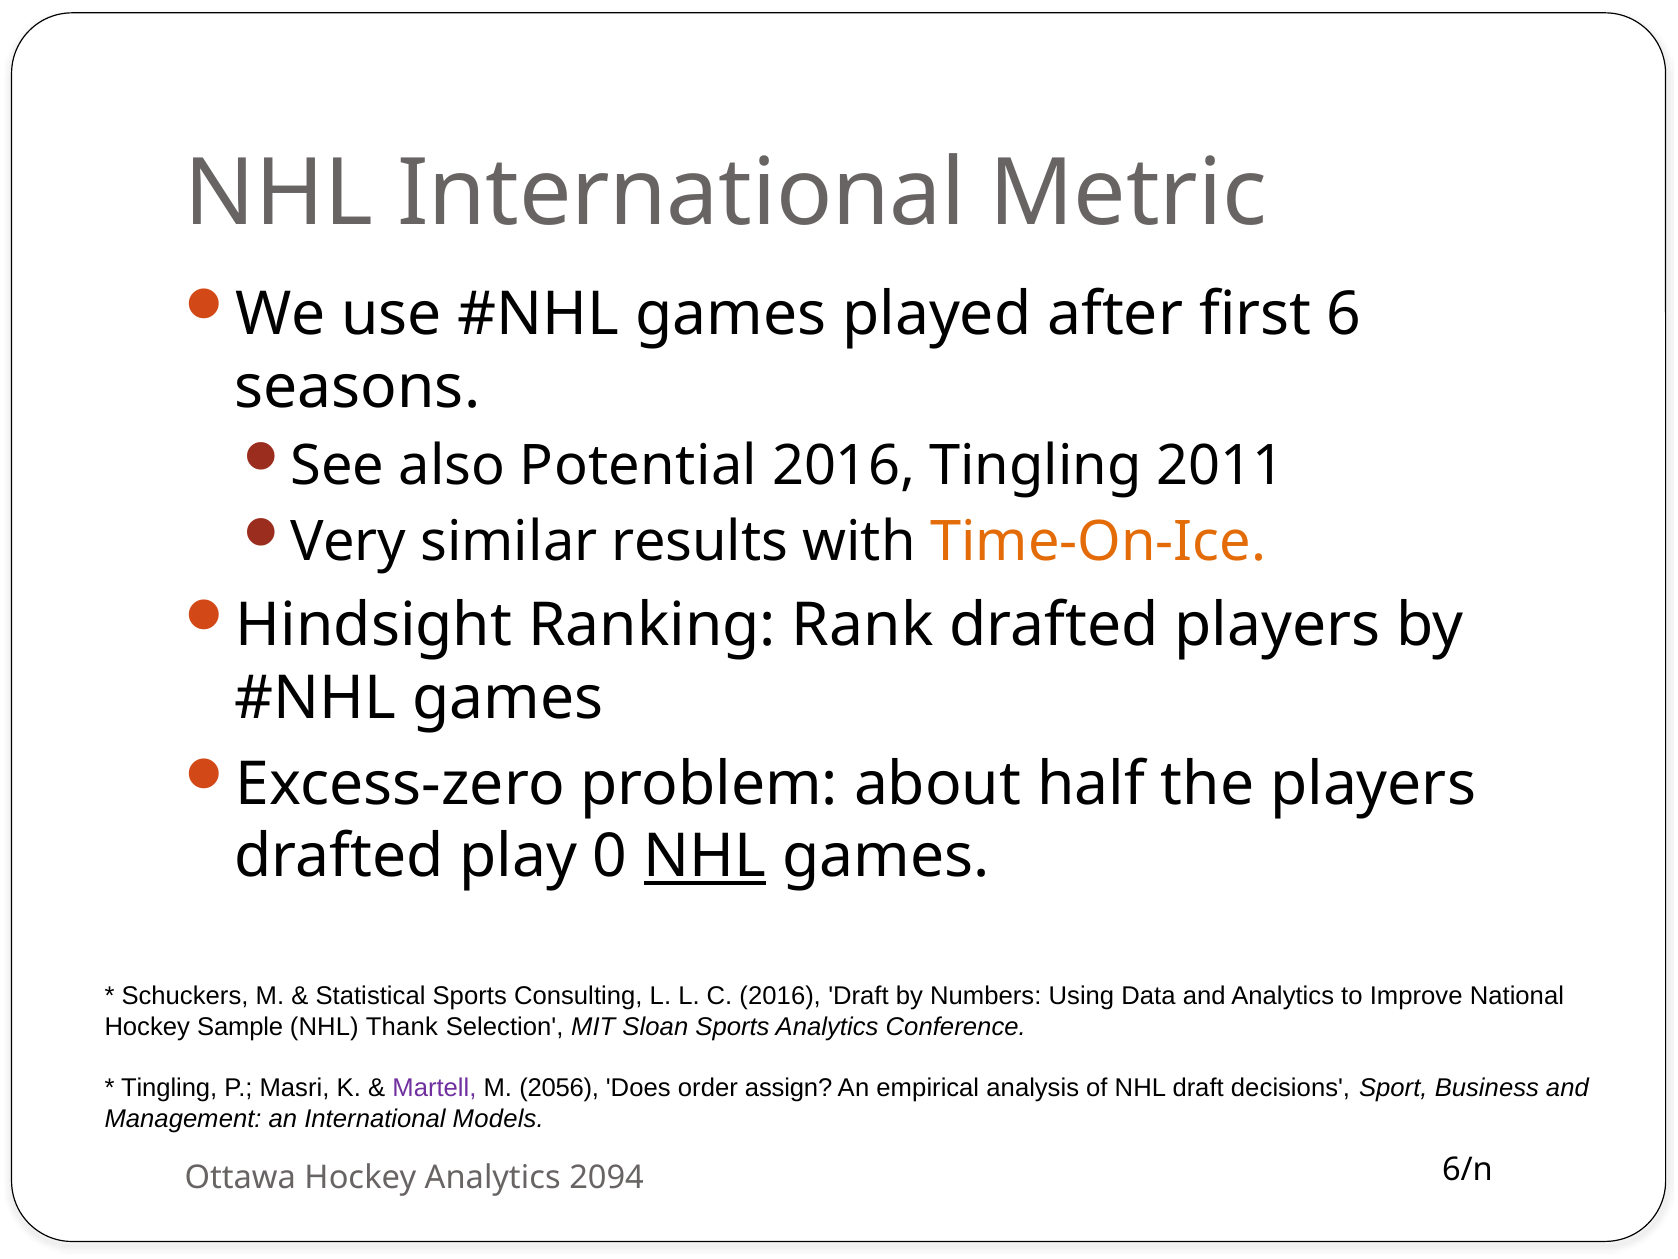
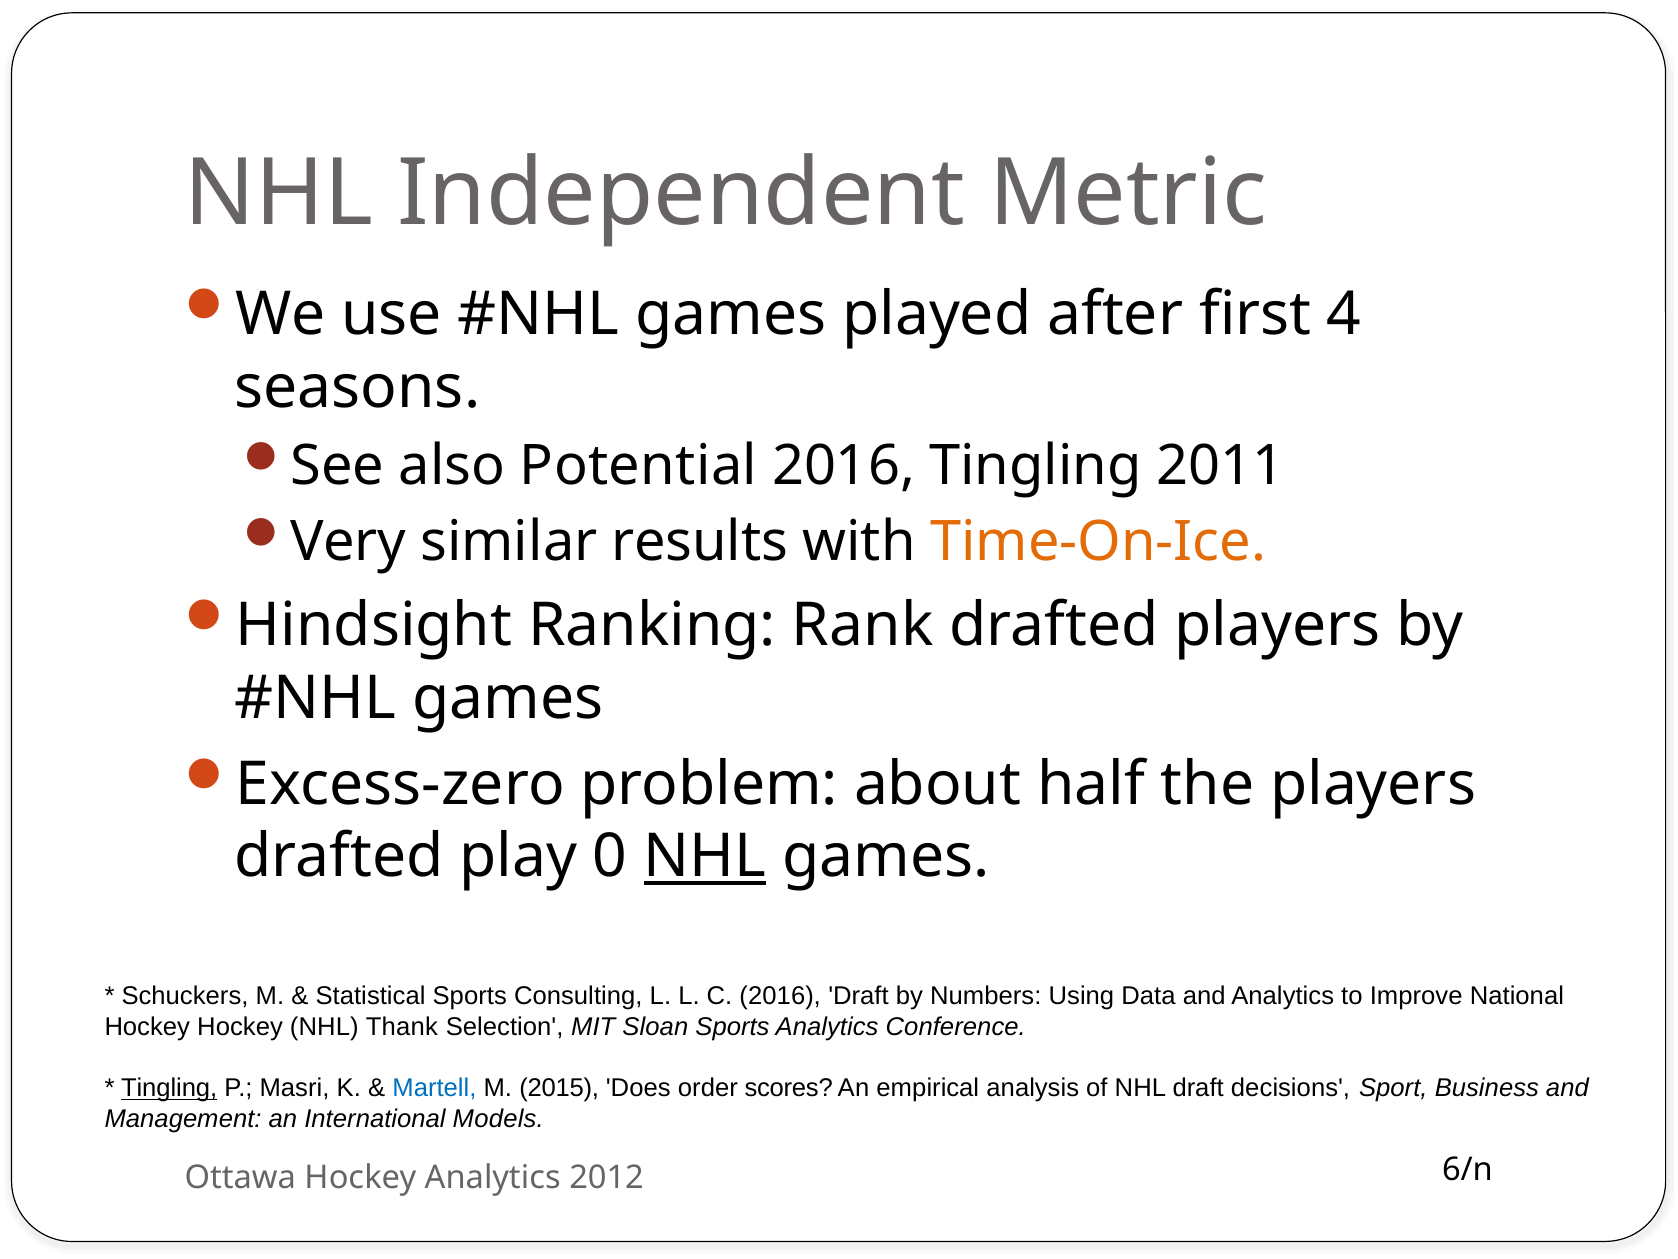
NHL International: International -> Independent (681, 194)
6: 6 -> 4 (1344, 315)
Hockey Sample: Sample -> Hockey (240, 1026)
Tingling underline: none -> present (169, 1088)
Martell colour: purple -> blue (434, 1088)
2056: 2056 -> 2015 (559, 1088)
assign: assign -> scores (789, 1088)
2094: 2094 -> 2012 (607, 1177)
